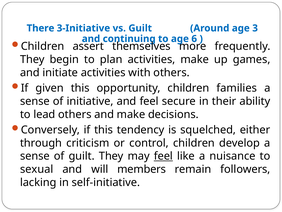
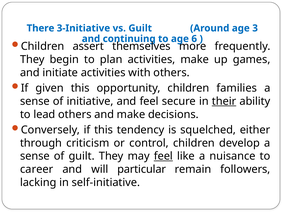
their underline: none -> present (224, 101)
sexual: sexual -> career (37, 169)
members: members -> particular (142, 169)
